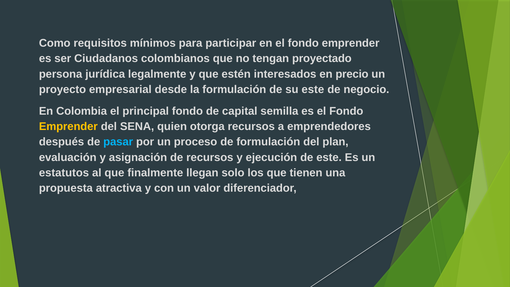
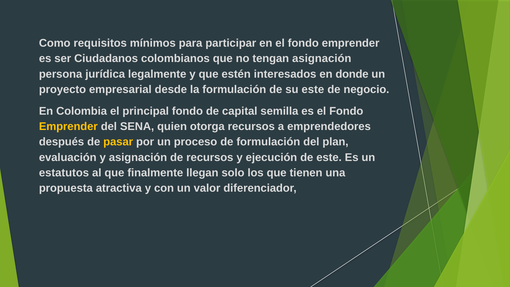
tengan proyectado: proyectado -> asignación (322, 59)
precio: precio -> donde (352, 74)
pasar colour: light blue -> yellow (118, 142)
